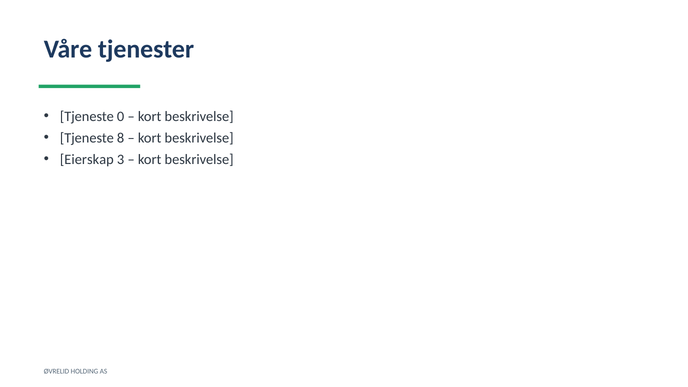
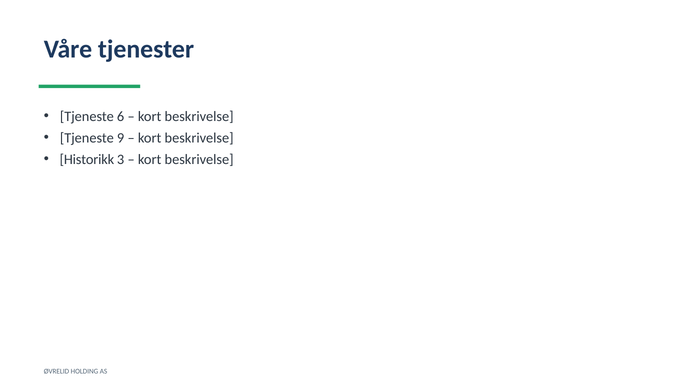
0: 0 -> 6 (121, 117)
8: 8 -> 9 (121, 138)
Eierskap: Eierskap -> Historikk (87, 160)
